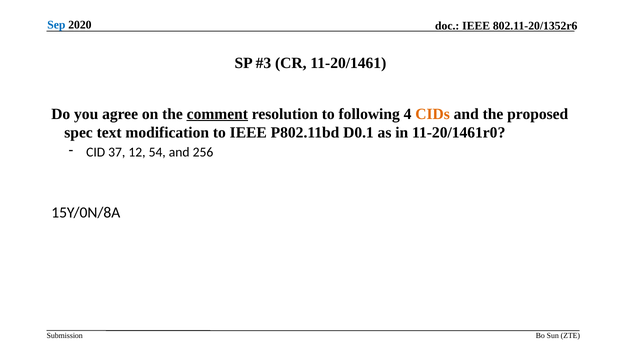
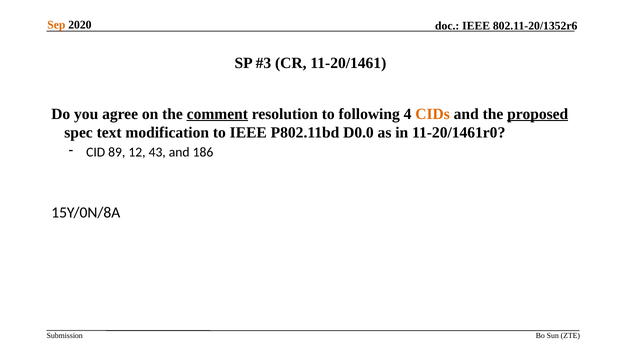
Sep colour: blue -> orange (56, 25)
proposed underline: none -> present (538, 114)
D0.1: D0.1 -> D0.0 (358, 132)
37: 37 -> 89 (117, 152)
54: 54 -> 43 (157, 152)
256: 256 -> 186 (203, 152)
